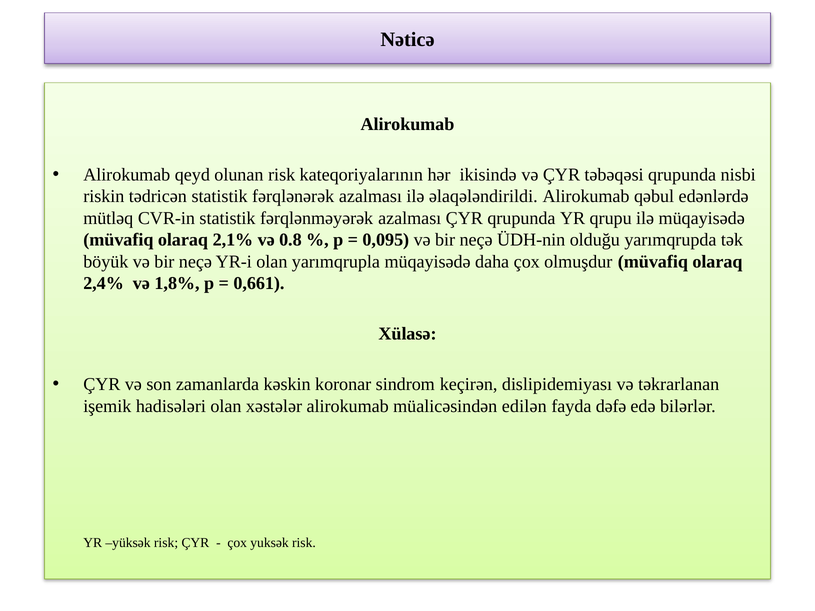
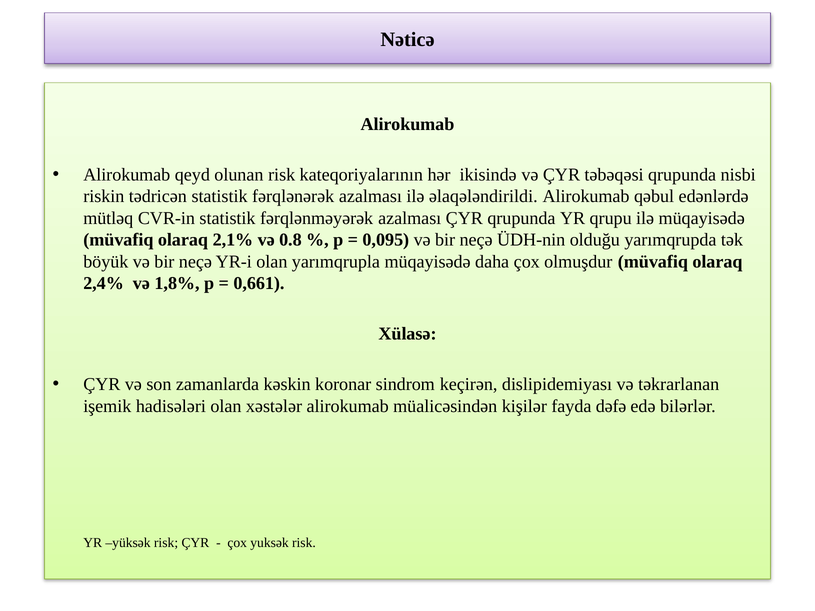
edilən: edilən -> kişilər (524, 406)
